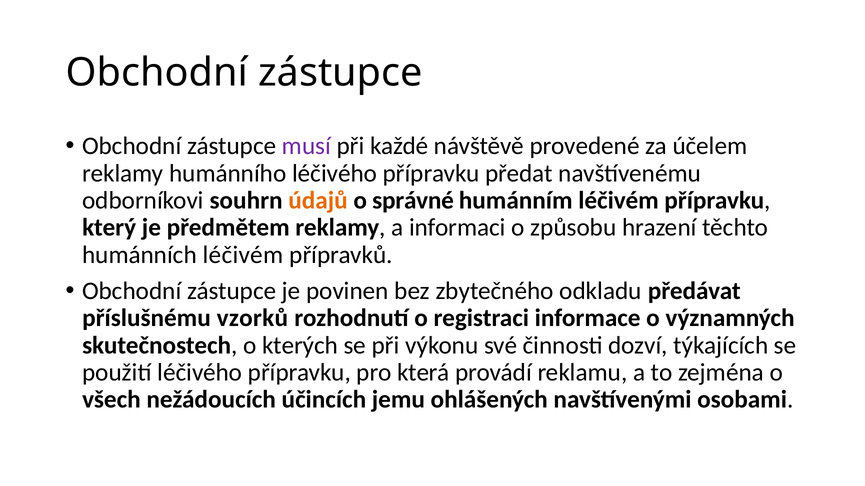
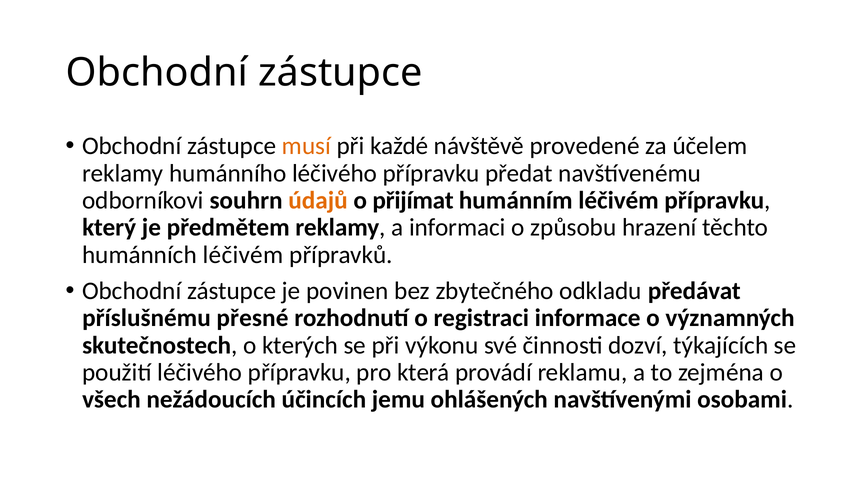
musí colour: purple -> orange (306, 146)
správné: správné -> přijímat (413, 201)
vzorků: vzorků -> přesné (252, 318)
